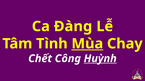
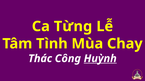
Đàng: Đàng -> Từng (73, 27)
Mùa underline: present -> none (87, 44)
Chết: Chết -> Thác (40, 59)
